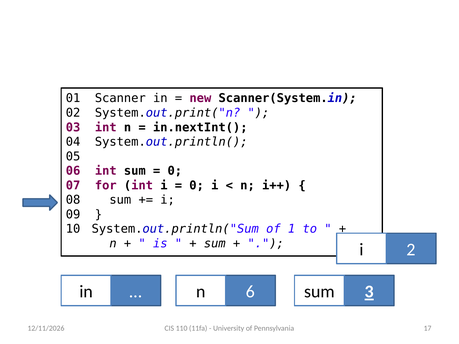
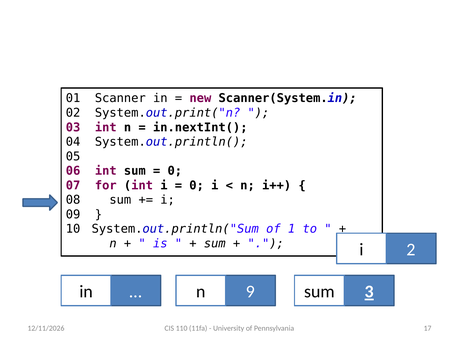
6: 6 -> 9 (250, 292)
